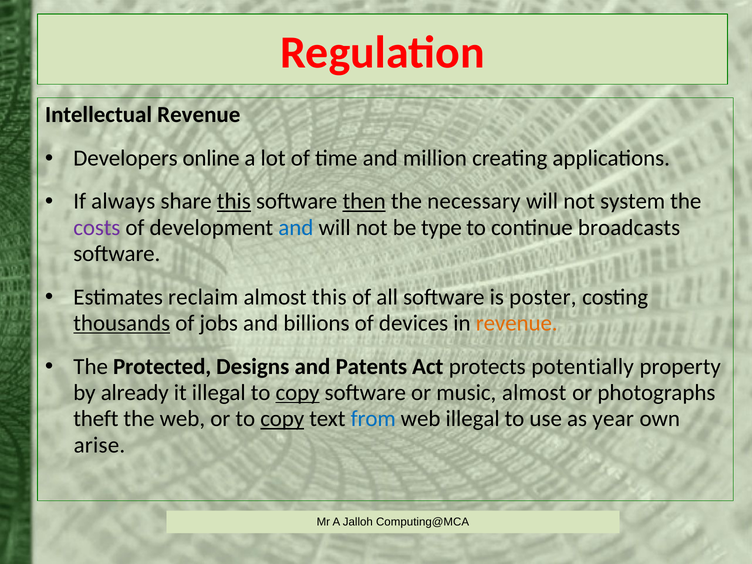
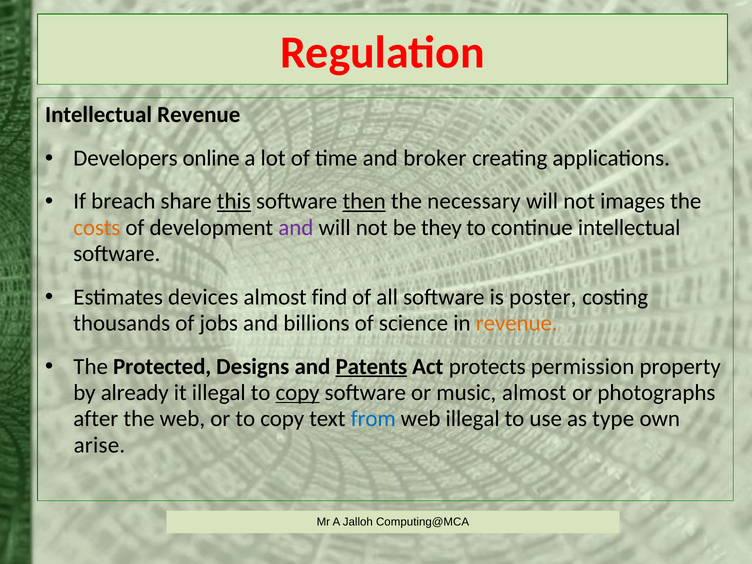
million: million -> broker (435, 158)
always: always -> breach (123, 201)
system: system -> images (633, 201)
costs colour: purple -> orange (97, 228)
and colour: blue -> purple (296, 228)
type: type -> they (441, 228)
continue broadcasts: broadcasts -> intellectual (629, 228)
reclaim: reclaim -> devices (203, 297)
almost this: this -> find (330, 297)
thousands underline: present -> none (122, 323)
devices: devices -> science (414, 323)
Patents underline: none -> present (371, 366)
potentially: potentially -> permission (583, 366)
theft: theft -> after (96, 419)
copy underline: present -> none (282, 419)
year: year -> type (613, 419)
